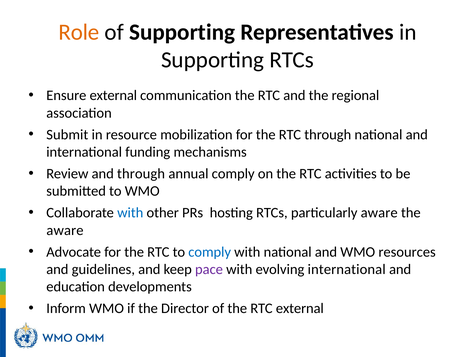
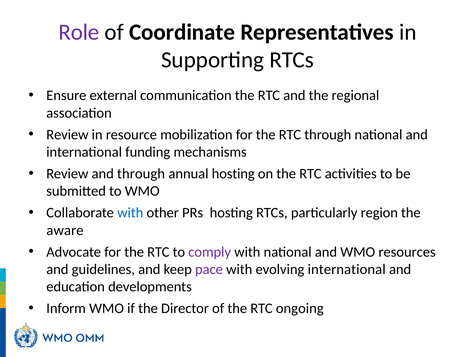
Role colour: orange -> purple (79, 32)
of Supporting: Supporting -> Coordinate (182, 32)
Submit: Submit -> Review (67, 134)
annual comply: comply -> hosting (233, 173)
particularly aware: aware -> region (379, 212)
comply colour: blue -> purple (210, 251)
RTC external: external -> ongoing (300, 308)
